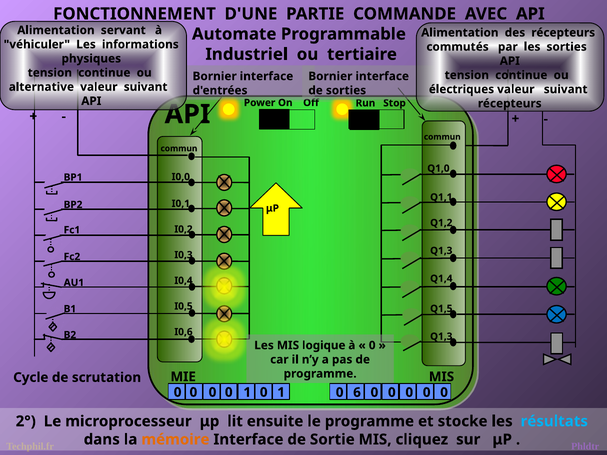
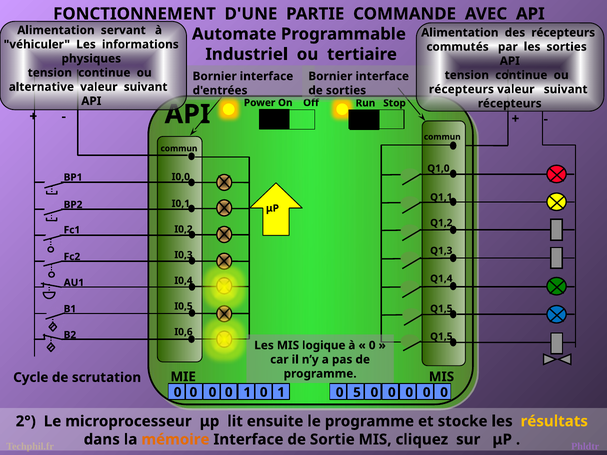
électriques: électriques -> récepteurs (461, 89)
Q1,3: Q1,3 -> Q1,5 (441, 337)
6: 6 -> 5 (357, 393)
résultats colour: light blue -> yellow (554, 421)
